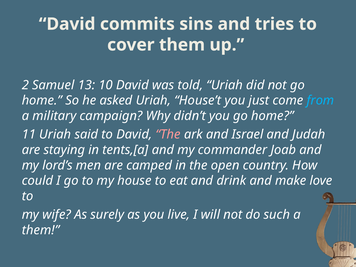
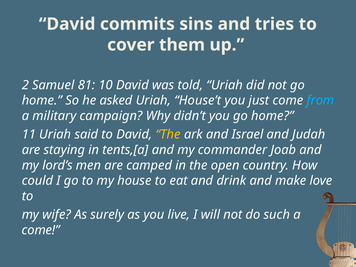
13: 13 -> 81 (86, 85)
The colour: pink -> yellow (168, 134)
them: them -> come (41, 230)
